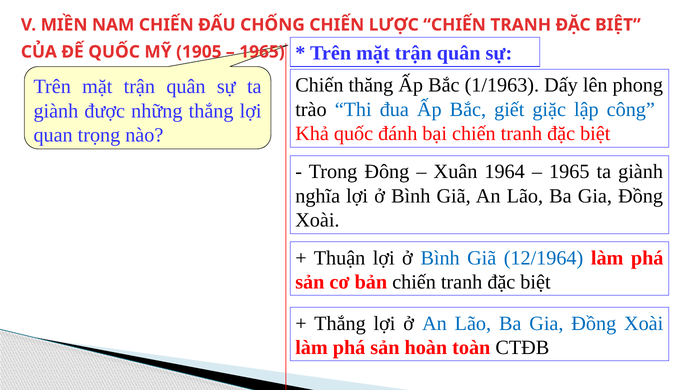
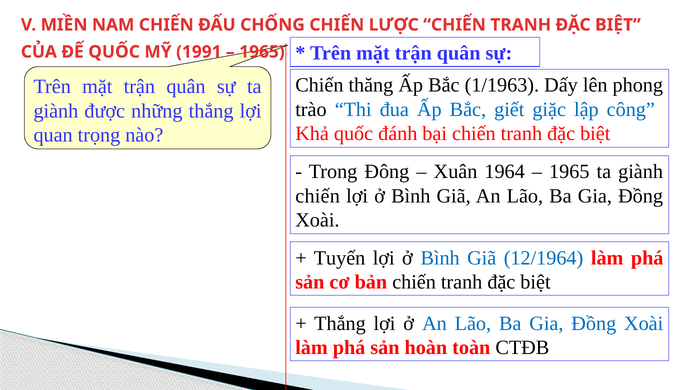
1905: 1905 -> 1991 (199, 52)
nghĩa: nghĩa -> chiến (318, 196)
Thuận: Thuận -> Tuyến (340, 258)
